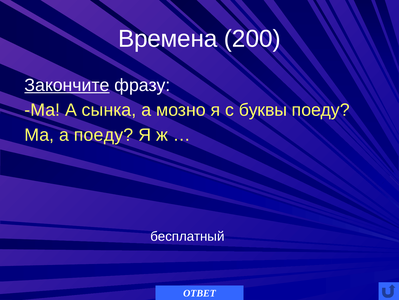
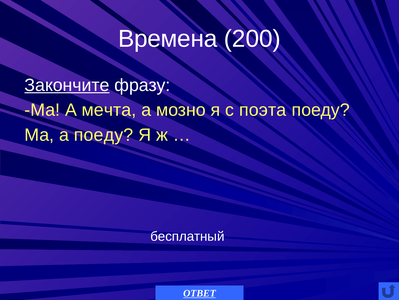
сынка: сынка -> мечта (109, 110)
буквы: буквы -> поэта (263, 110)
ОТВЕТ underline: none -> present (199, 293)
